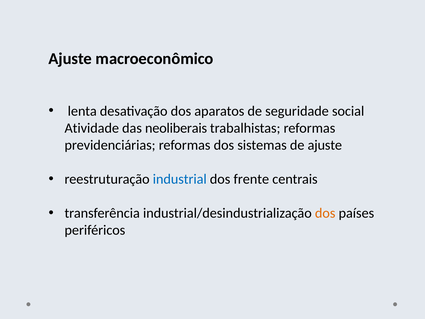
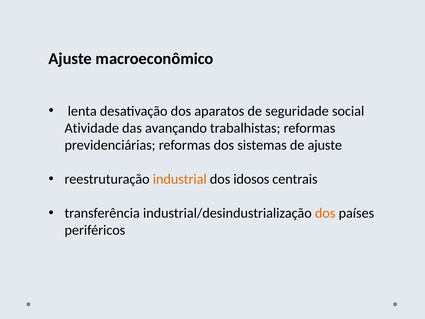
neoliberais: neoliberais -> avançando (176, 128)
industrial colour: blue -> orange (180, 179)
frente: frente -> idosos (251, 179)
